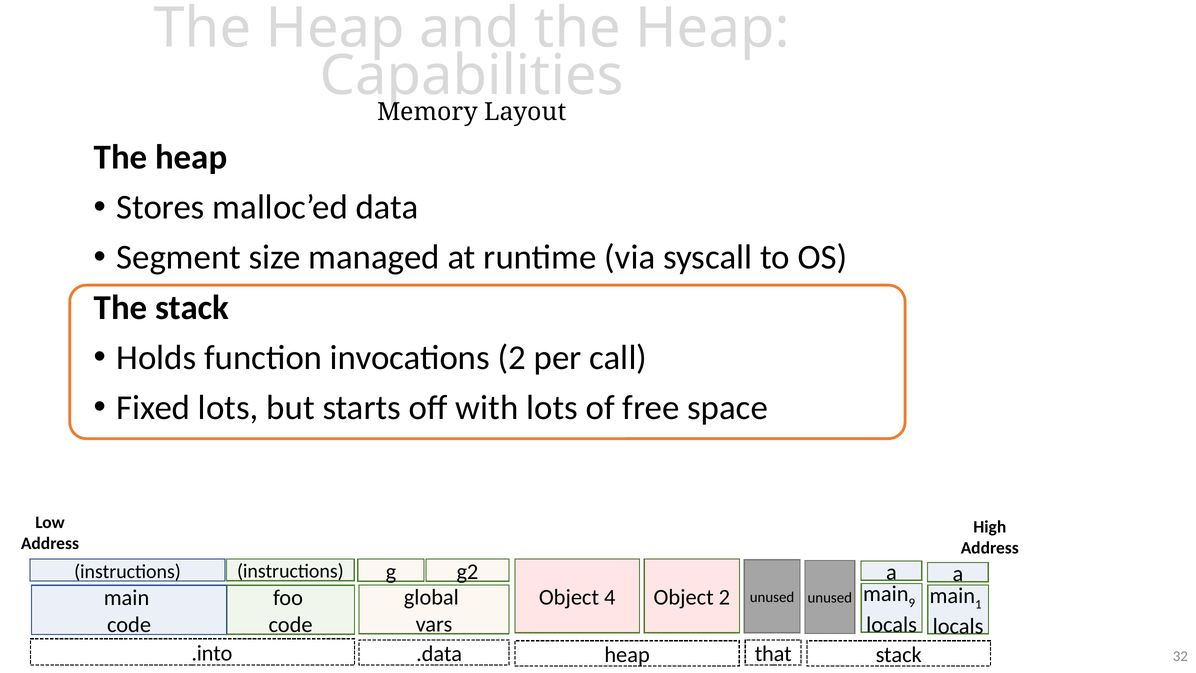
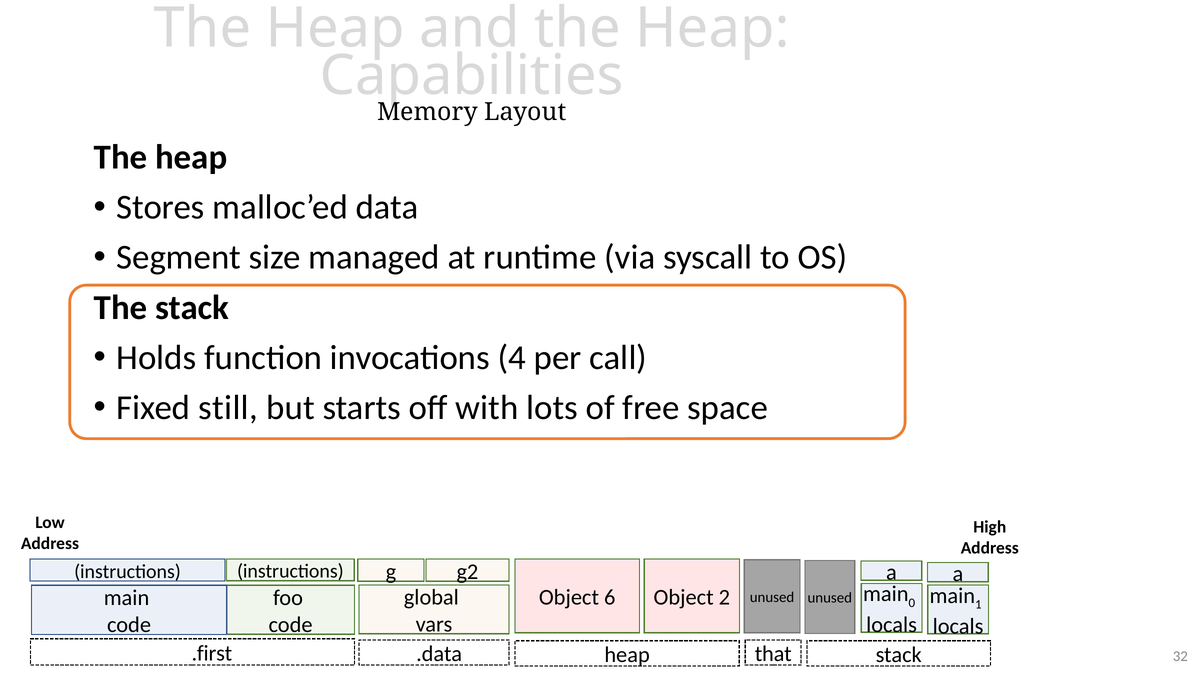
invocations 2: 2 -> 4 (512, 357)
Fixed lots: lots -> still (228, 408)
4: 4 -> 6 (610, 597)
9: 9 -> 0 (912, 603)
.into: .into -> .first (212, 653)
